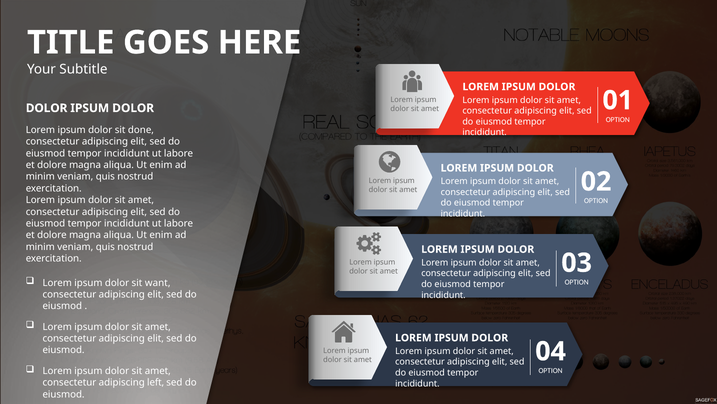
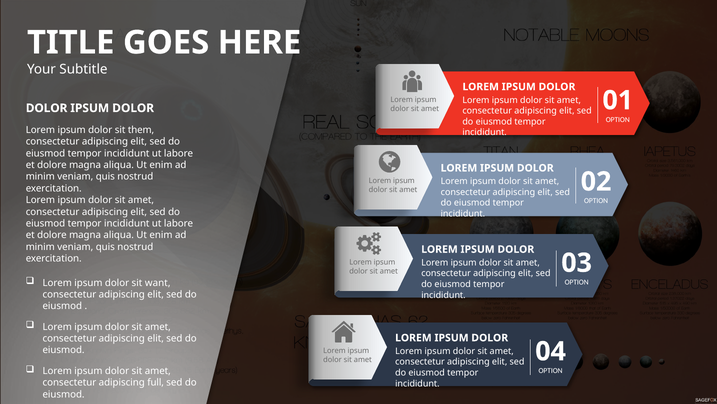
done: done -> them (141, 130)
left: left -> full (156, 382)
